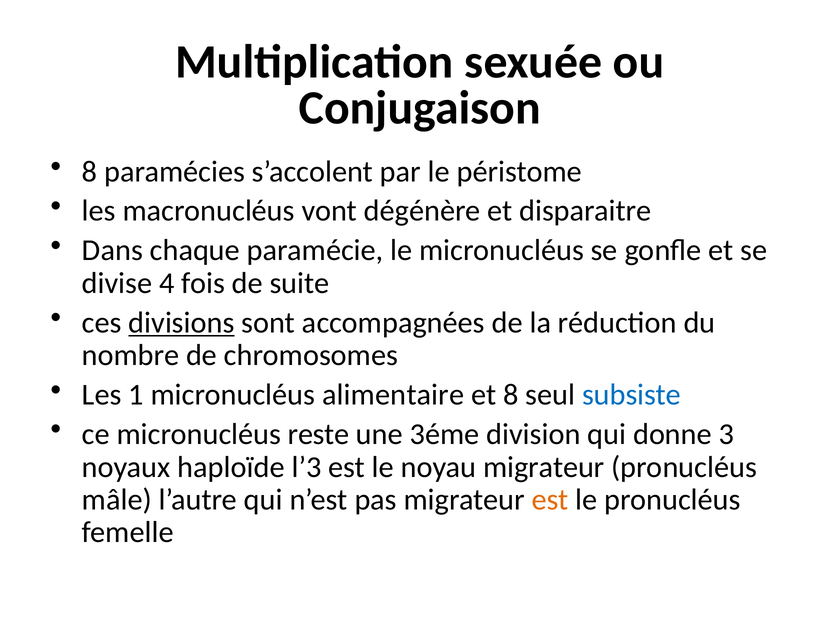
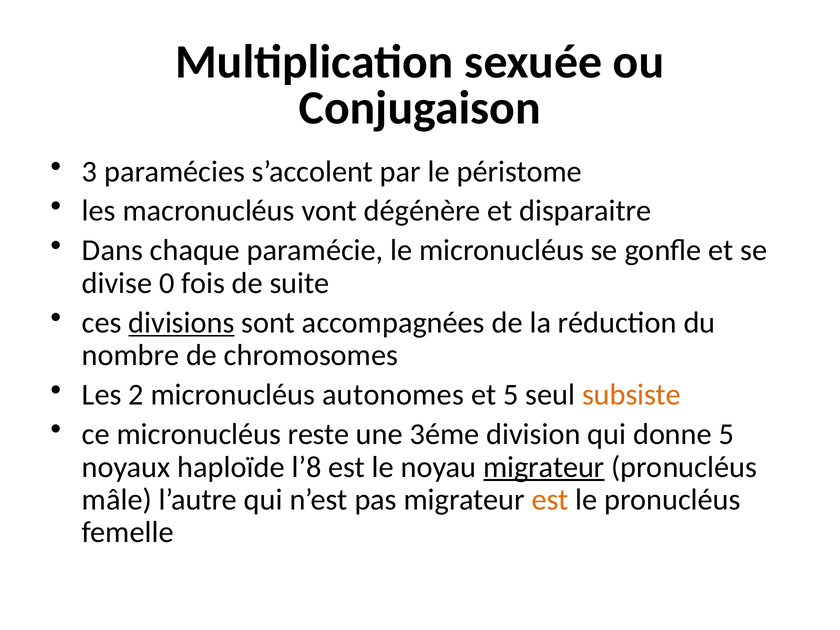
8: 8 -> 3 (90, 172)
4: 4 -> 0 (167, 283)
1: 1 -> 2 (136, 395)
alimentaire: alimentaire -> autonomes (393, 395)
et 8: 8 -> 5 (511, 395)
subsiste colour: blue -> orange (632, 395)
donne 3: 3 -> 5 (726, 434)
l’3: l’3 -> l’8 (307, 467)
migrateur underline: none -> present (544, 467)
